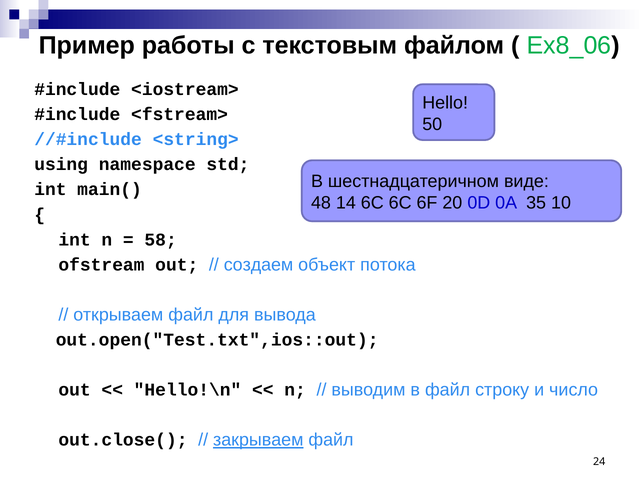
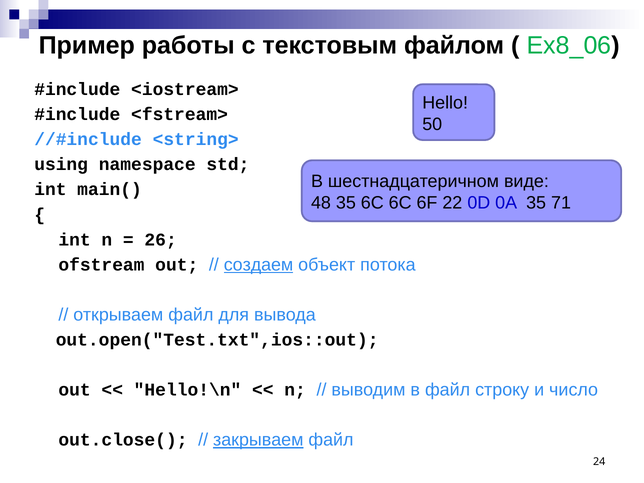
48 14: 14 -> 35 (346, 203)
20: 20 -> 22 (452, 203)
10: 10 -> 71 (561, 203)
58: 58 -> 26 (161, 240)
создаем underline: none -> present (259, 265)
